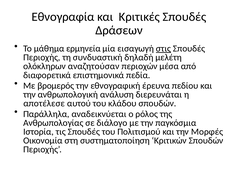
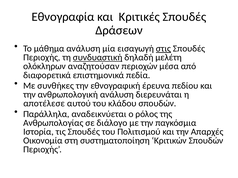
μάθημα ερμηνεία: ερμηνεία -> ανάλυση (83, 49)
συνδυαστική underline: none -> present (98, 58)
βρομερός: βρομερός -> συνθήκες (56, 86)
Μορφές: Μορφές -> Απαρχές (207, 132)
